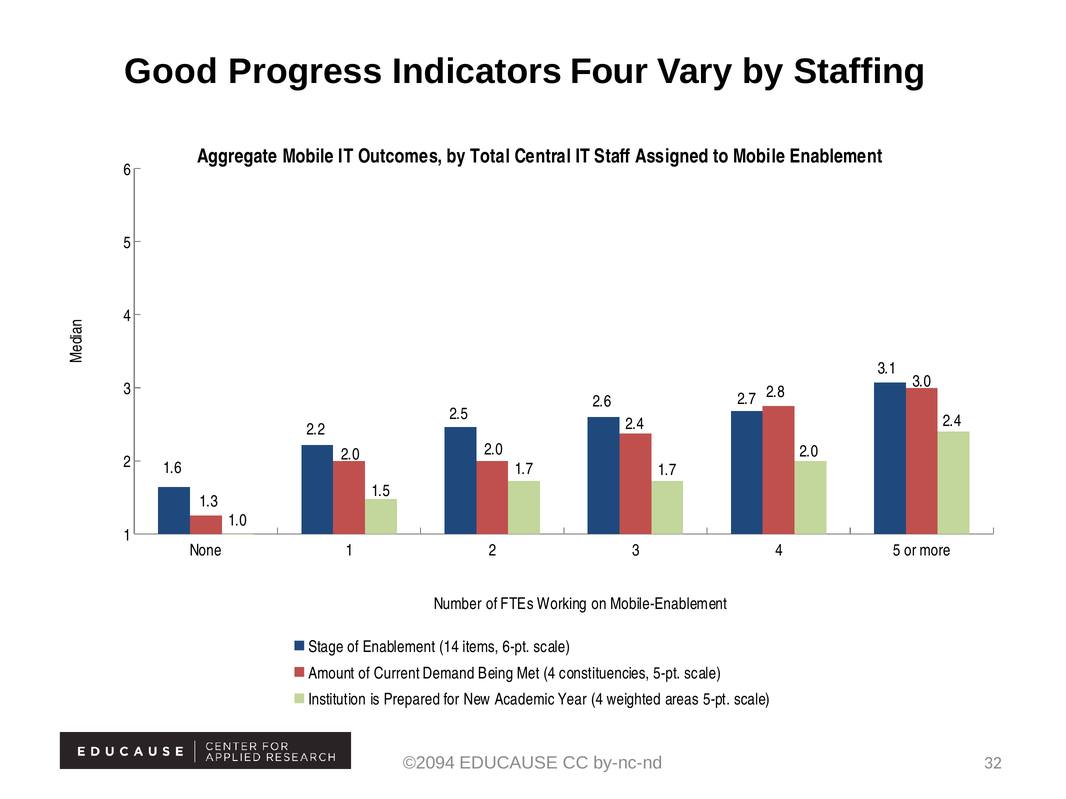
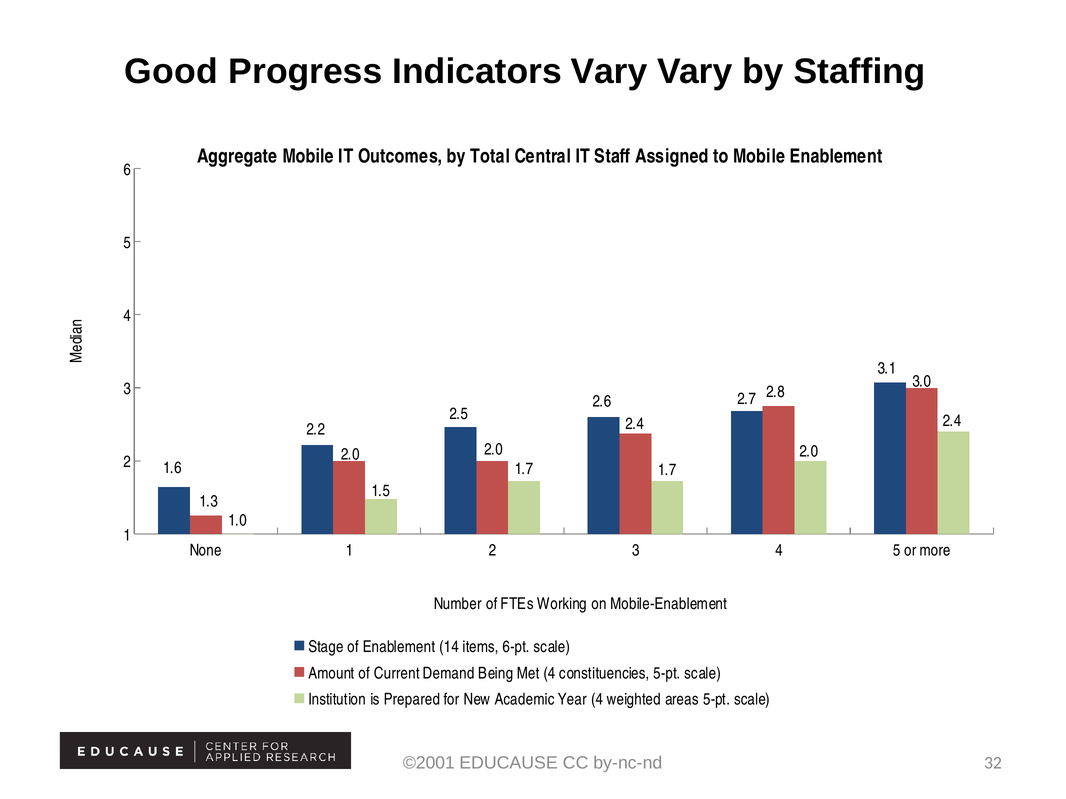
Indicators Four: Four -> Vary (609, 71)
©2094: ©2094 -> ©2001 (429, 764)
